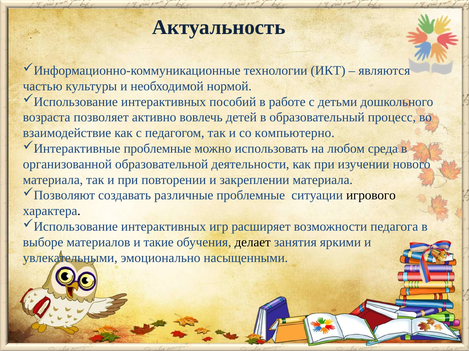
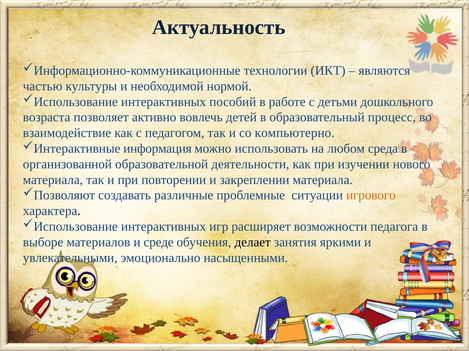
проблемные: проблемные -> информация (158, 149)
игрового colour: black -> orange (371, 196)
такие: такие -> среде (159, 243)
